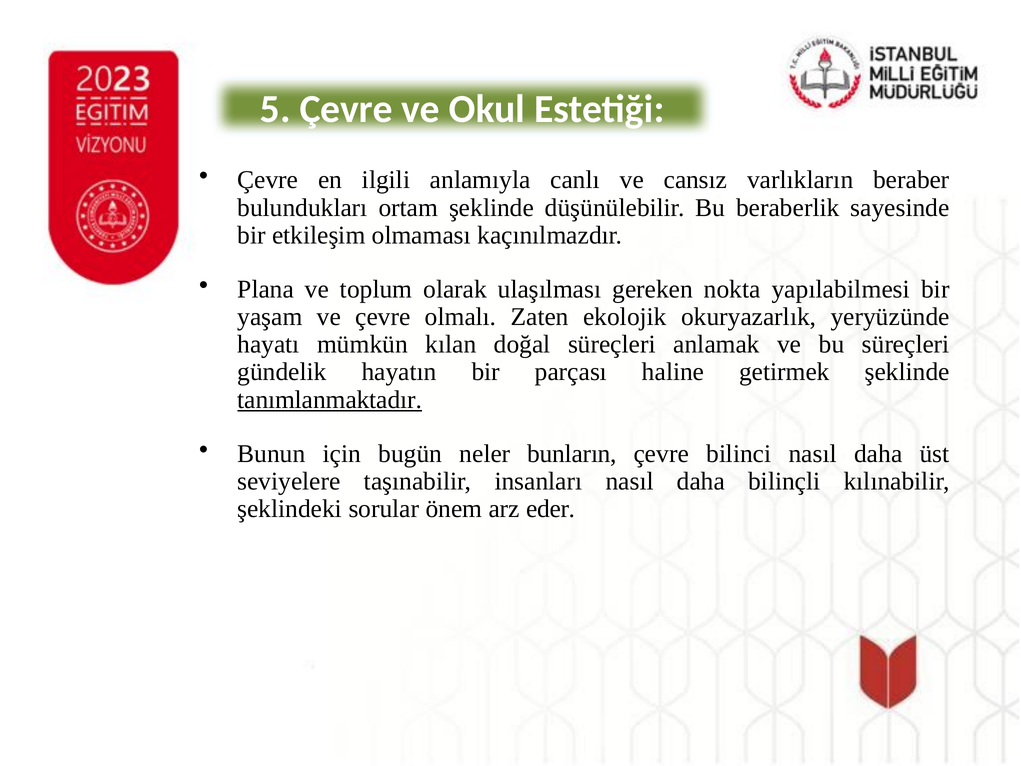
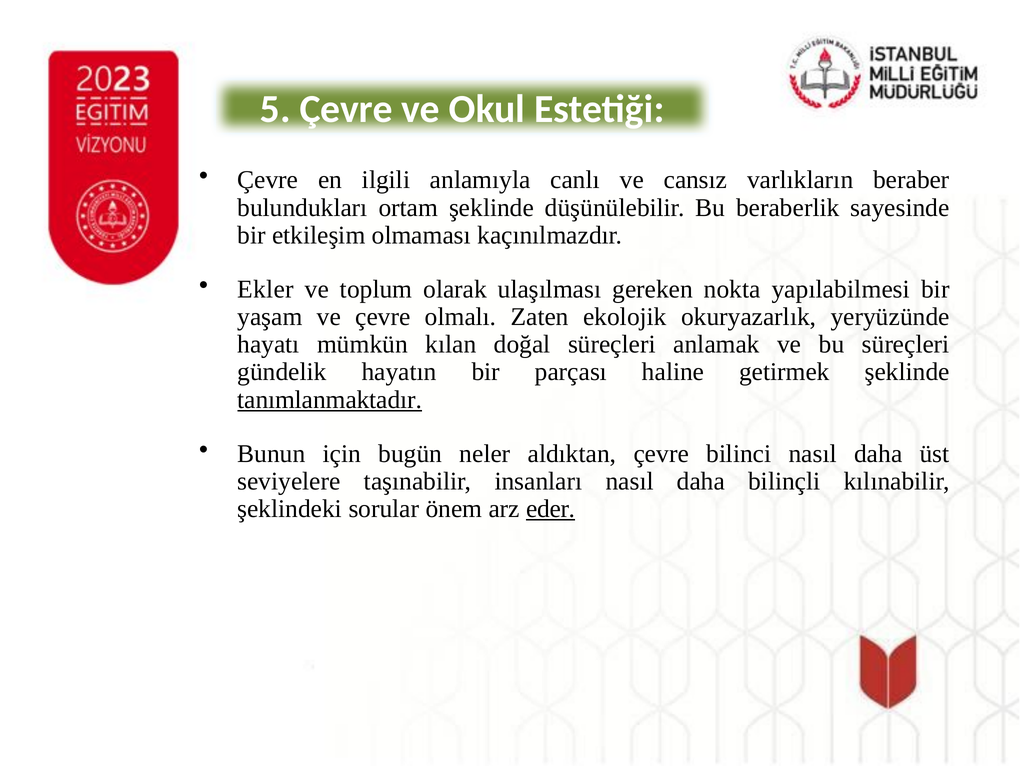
Plana: Plana -> Ekler (266, 289)
bunların: bunların -> aldıktan (572, 454)
eder underline: none -> present (551, 509)
